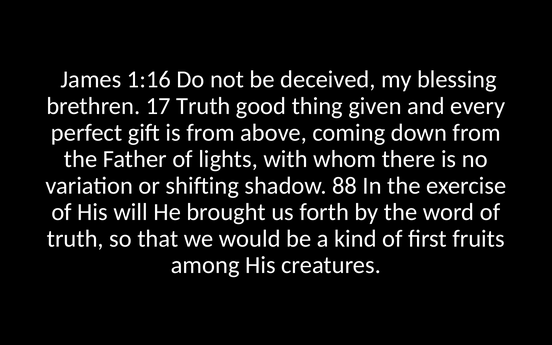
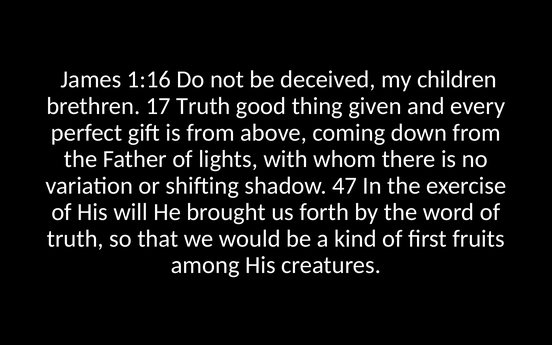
blessing: blessing -> children (457, 80)
88: 88 -> 47 (345, 186)
